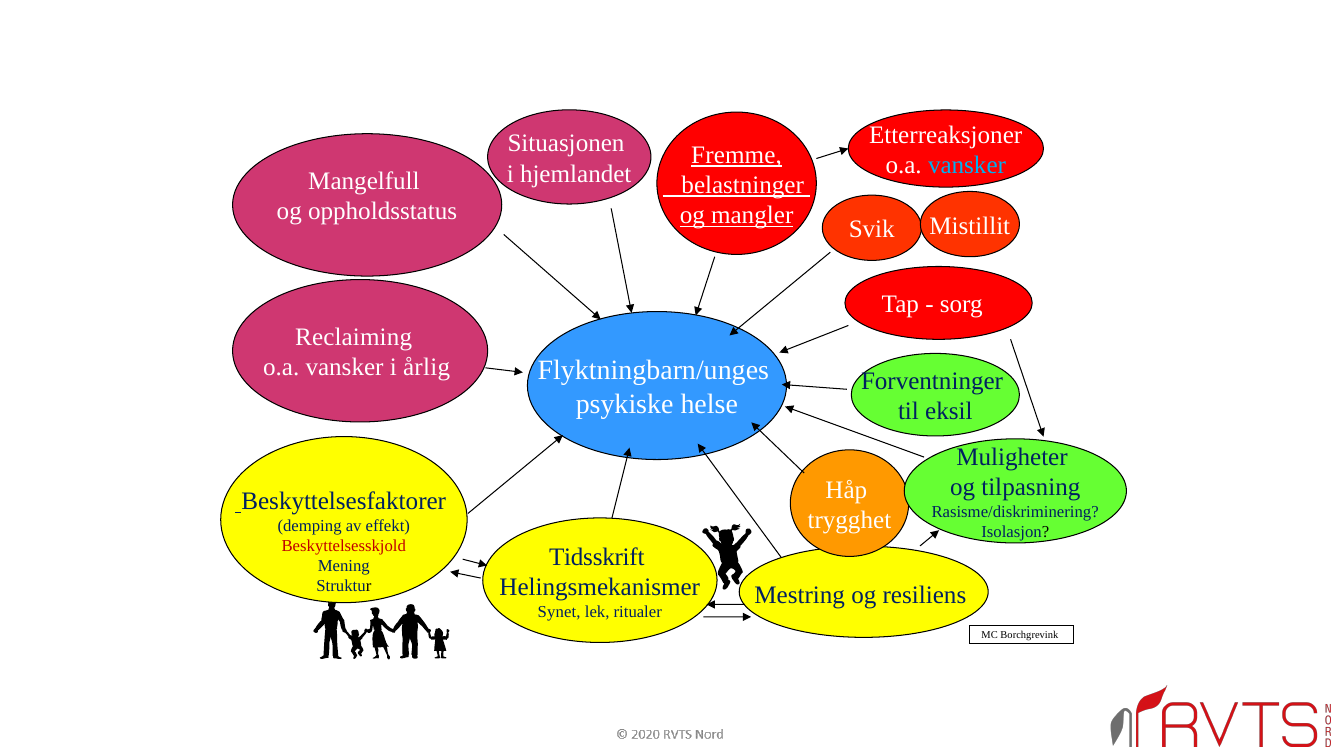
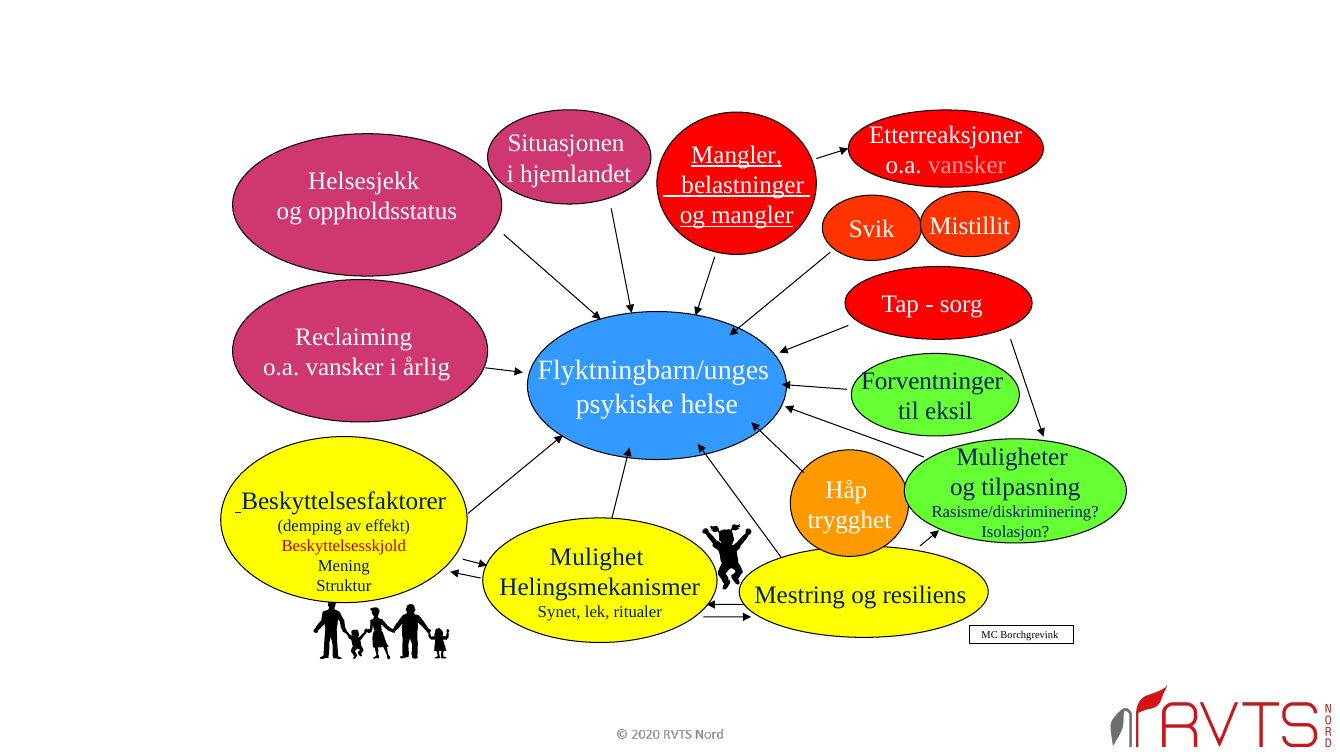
Fremme: Fremme -> Mangler (737, 155)
vansker colour: light blue -> pink (967, 165)
Mangelfull: Mangelfull -> Helsesjekk (364, 181)
Tidsskrift: Tidsskrift -> Mulighet (597, 557)
